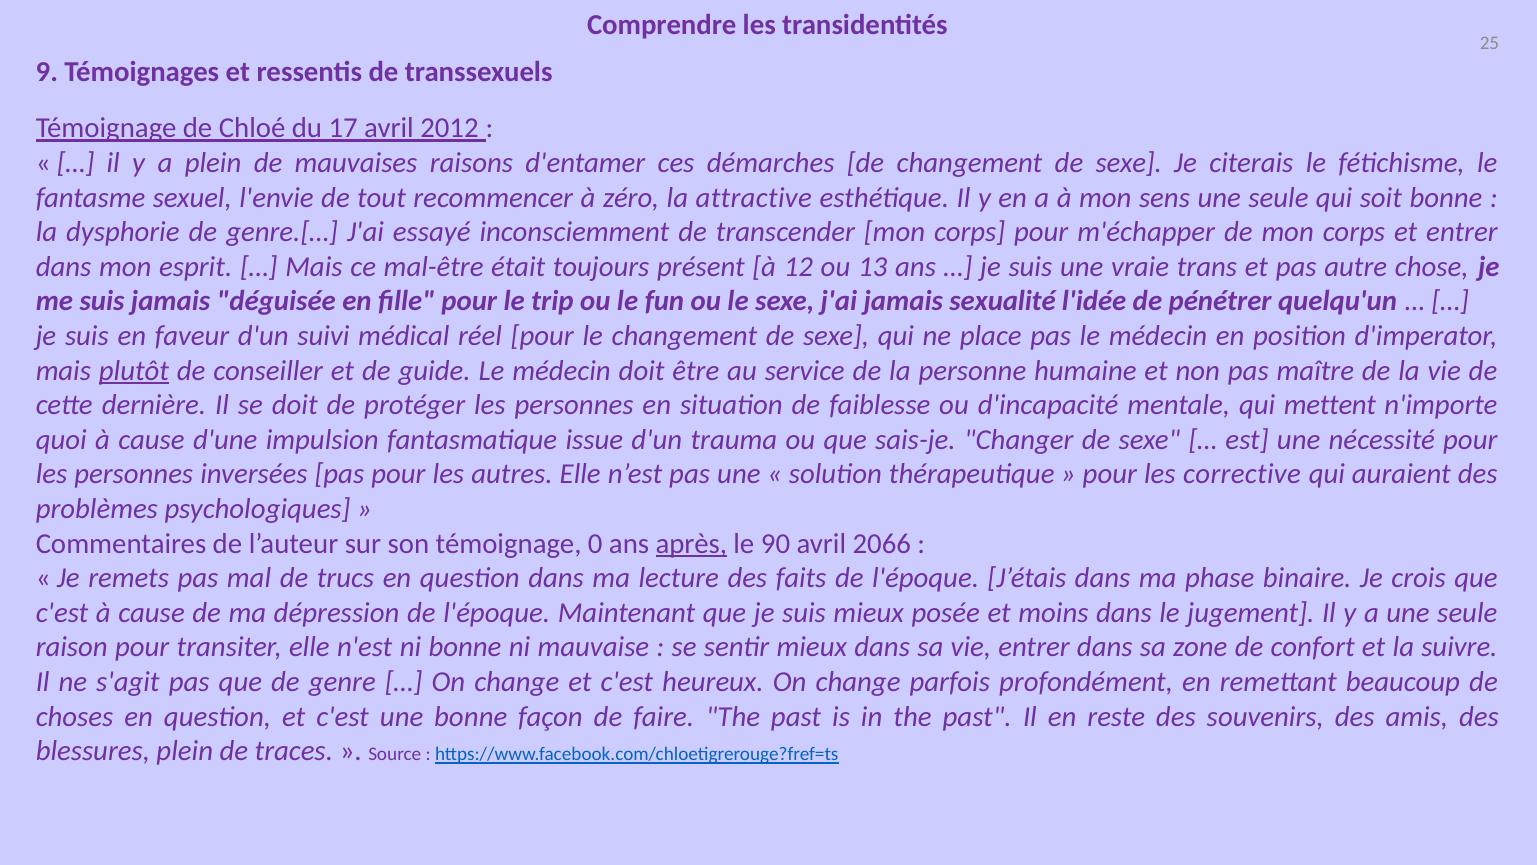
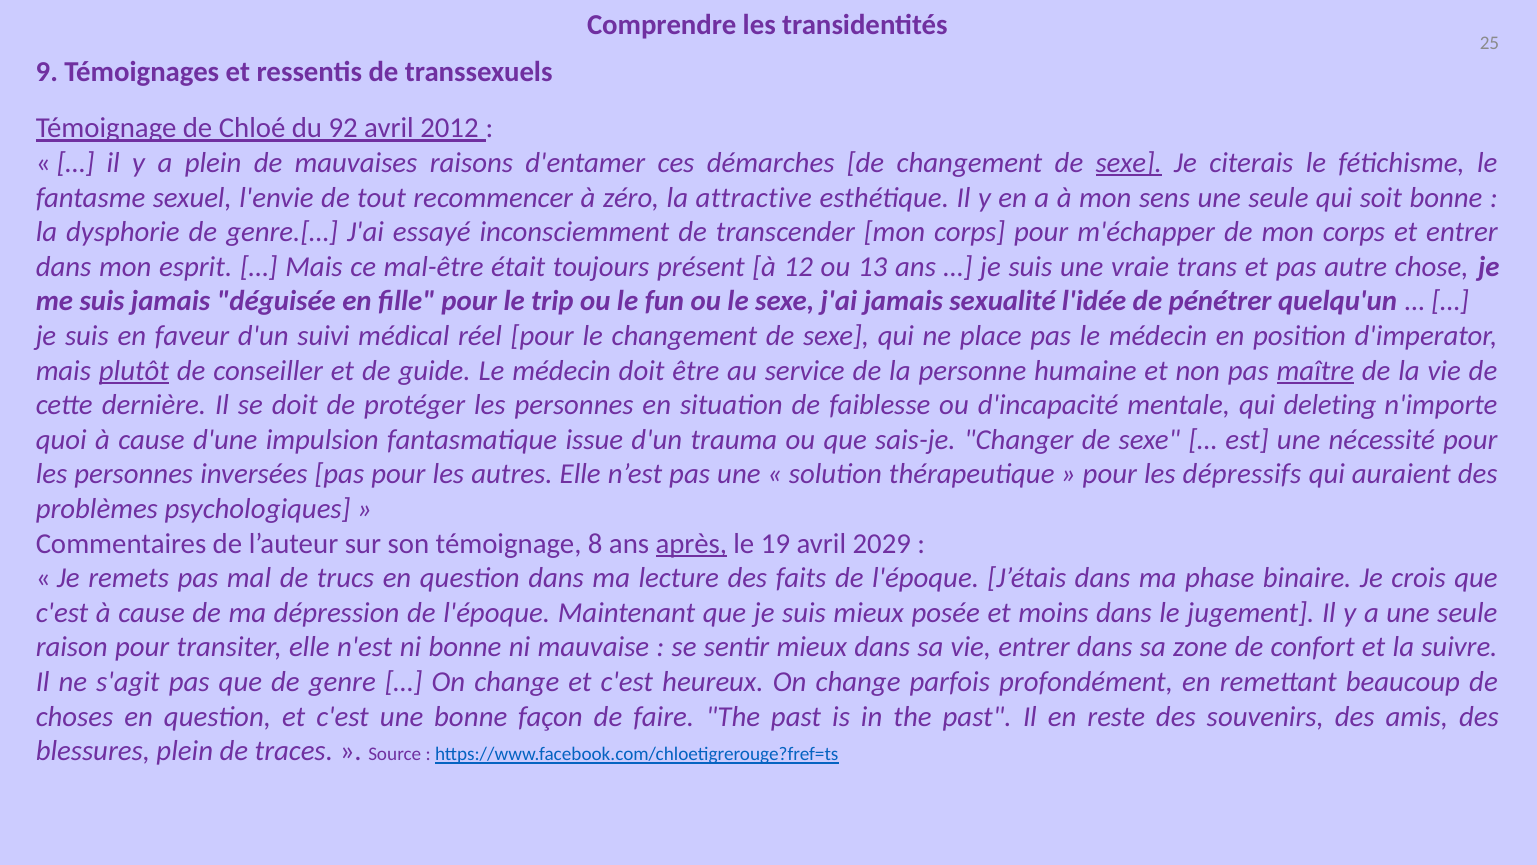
17: 17 -> 92 (343, 128)
sexe underline: none -> present (1129, 163)
maître underline: none -> present (1315, 370)
mettent: mettent -> deleting (1330, 405)
corrective: corrective -> dépressifs (1242, 474)
0: 0 -> 8 (595, 543)
90: 90 -> 19 (776, 543)
2066: 2066 -> 2029 (882, 543)
